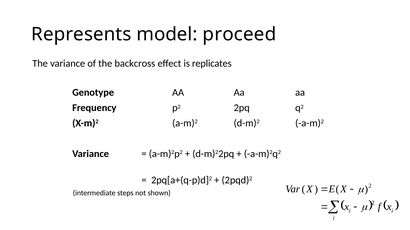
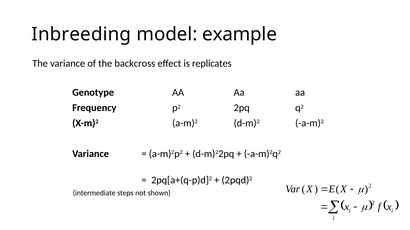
Represents: Represents -> Inbreeding (81, 34)
proceed: proceed -> example (240, 34)
